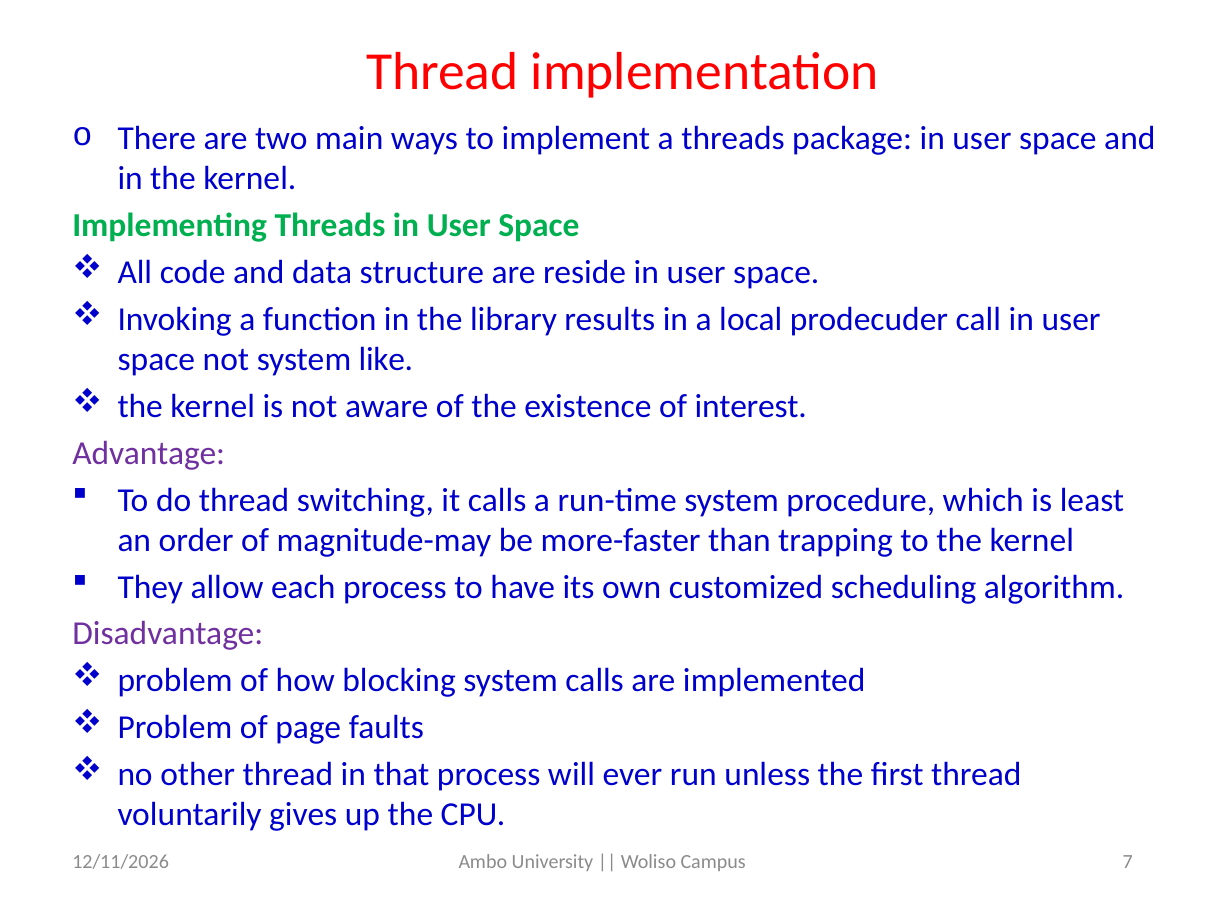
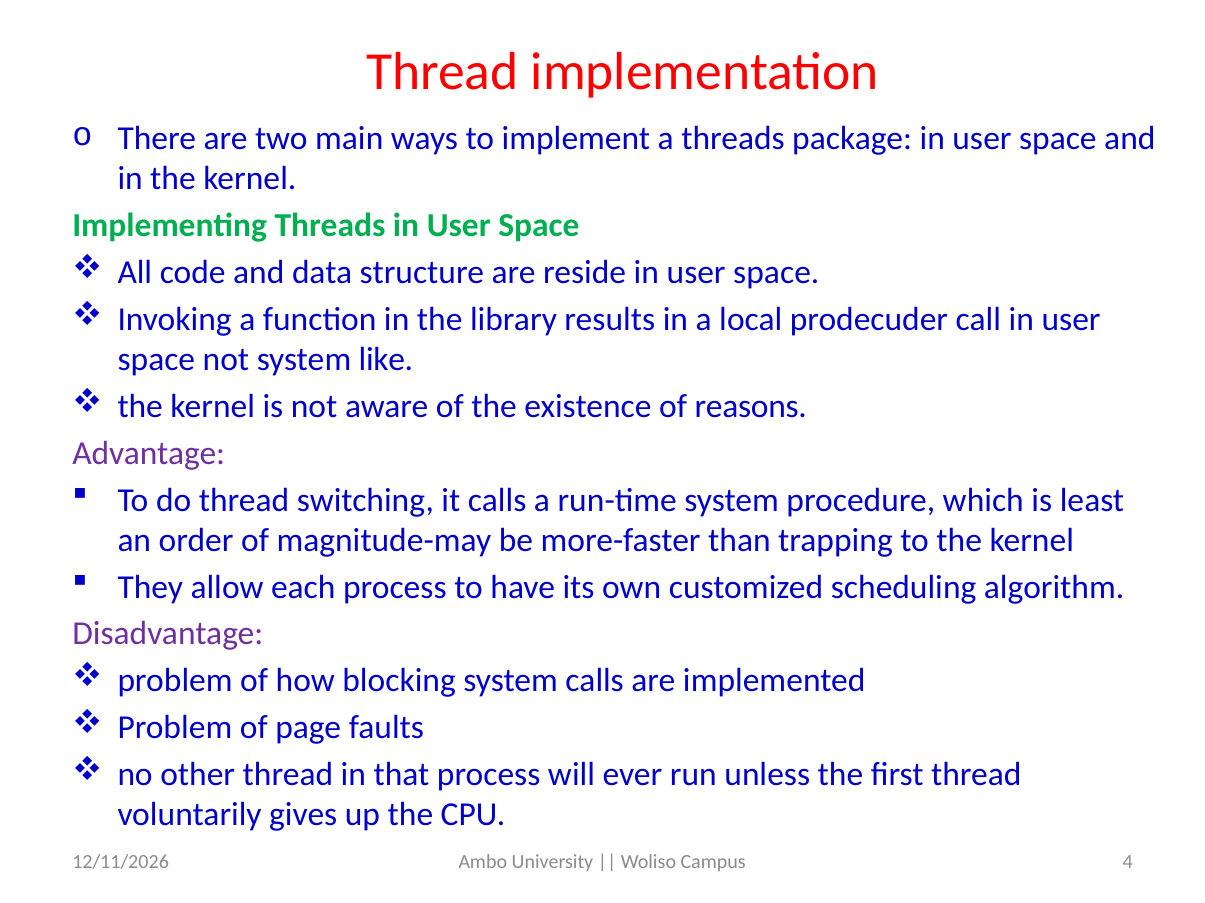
interest: interest -> reasons (751, 407)
7: 7 -> 4 (1128, 863)
